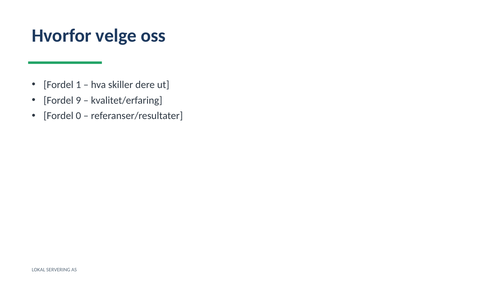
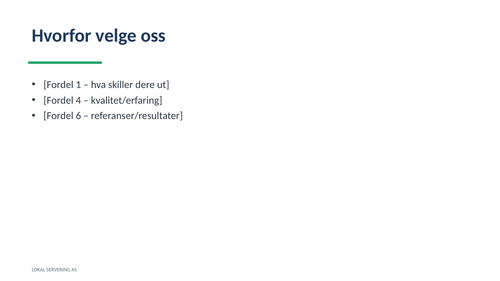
9: 9 -> 4 (78, 100)
0: 0 -> 6 (78, 116)
